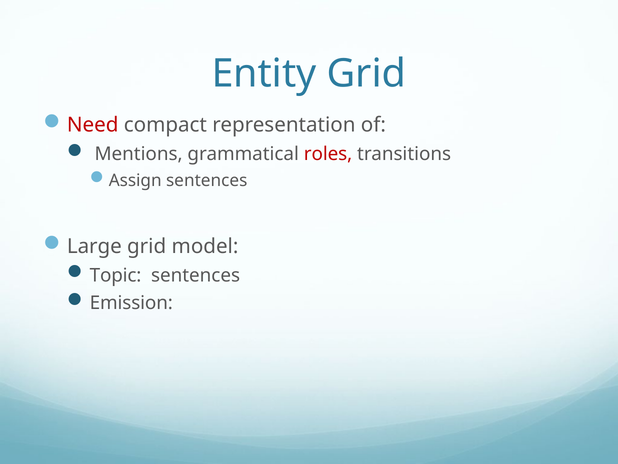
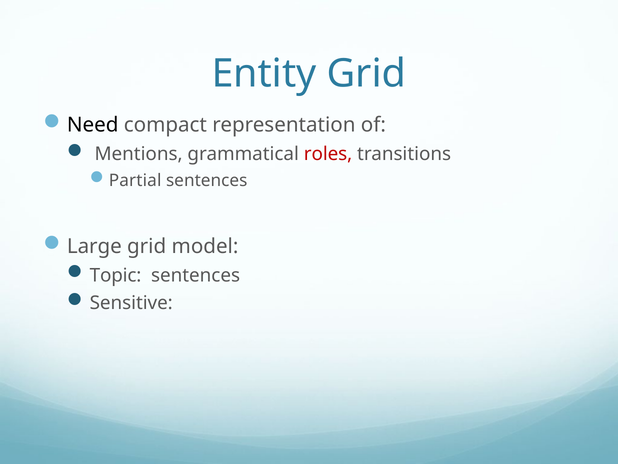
Need colour: red -> black (93, 125)
Assign: Assign -> Partial (135, 180)
Emission: Emission -> Sensitive (131, 303)
